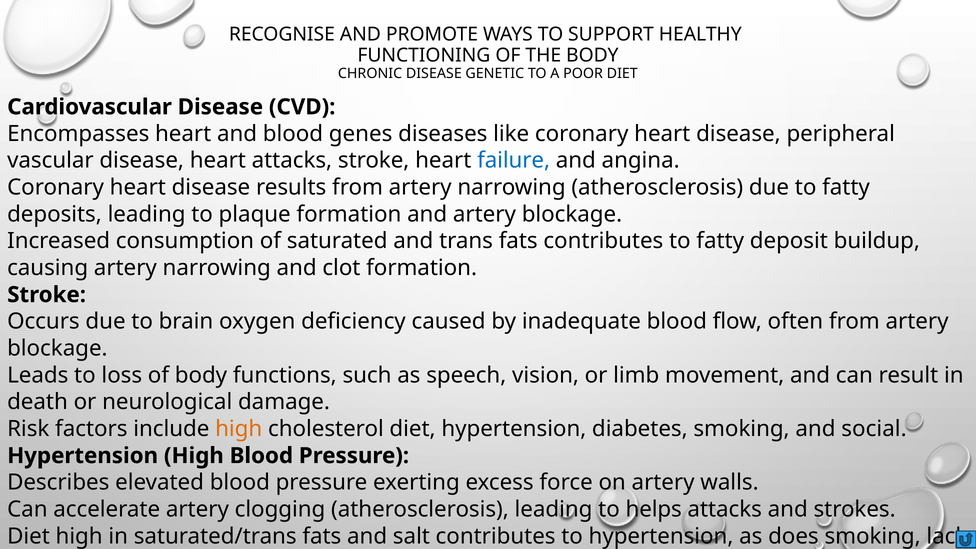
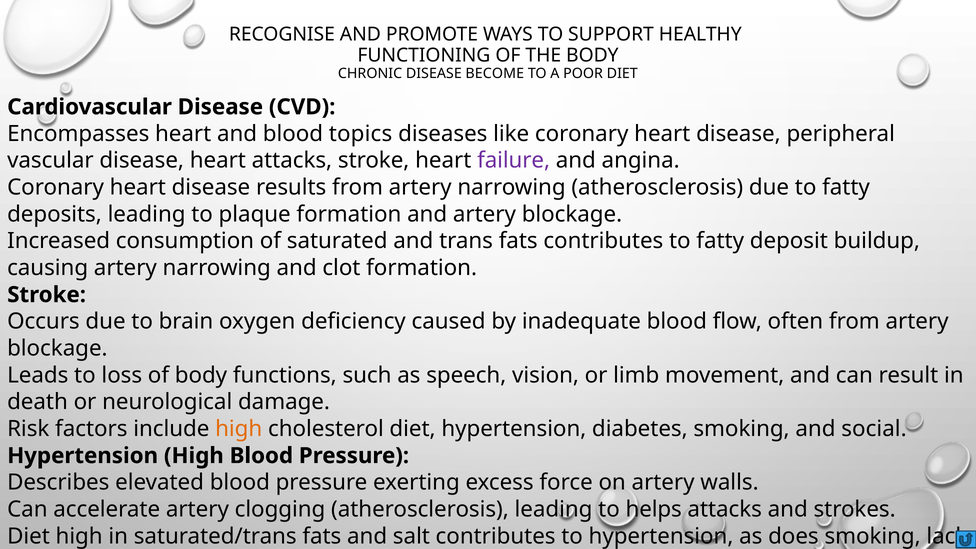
DISEASE GENETIC: GENETIC -> BECOME (495, 74)
genes: genes -> topics (361, 134)
failure colour: blue -> purple (514, 161)
